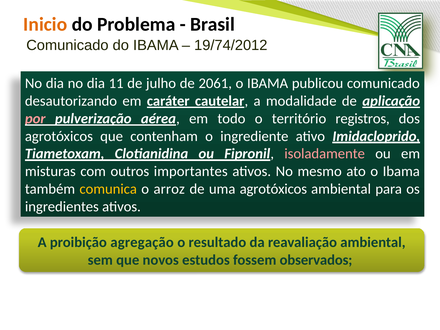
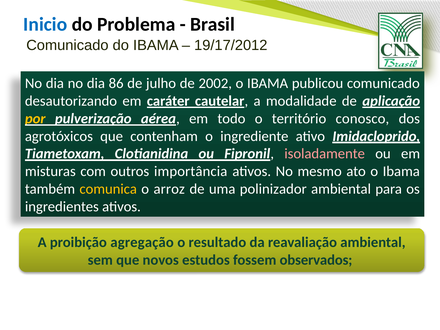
Inicio colour: orange -> blue (45, 25)
19/74/2012: 19/74/2012 -> 19/17/2012 (231, 45)
11: 11 -> 86 (116, 83)
2061: 2061 -> 2002 (215, 83)
por colour: pink -> yellow (35, 119)
registros: registros -> conosco (362, 119)
importantes: importantes -> importância (191, 171)
uma agrotóxicos: agrotóxicos -> polinizador (273, 189)
